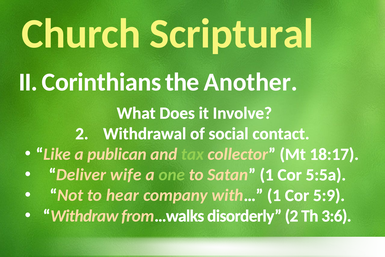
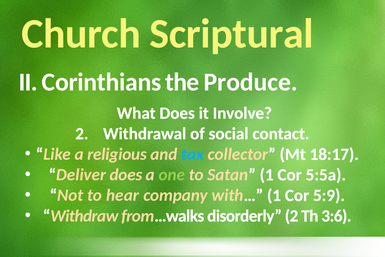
Another: Another -> Produce (251, 82)
publican: publican -> religious (117, 154)
tax colour: light green -> light blue (193, 154)
Deliver wife: wife -> does (126, 175)
